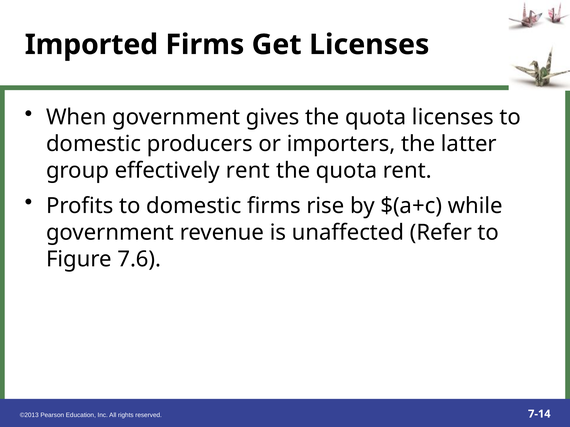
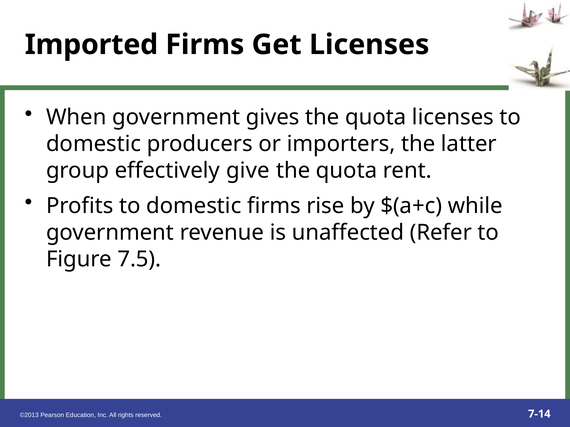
effectively rent: rent -> give (248, 171)
7.6: 7.6 -> 7.5 (139, 259)
